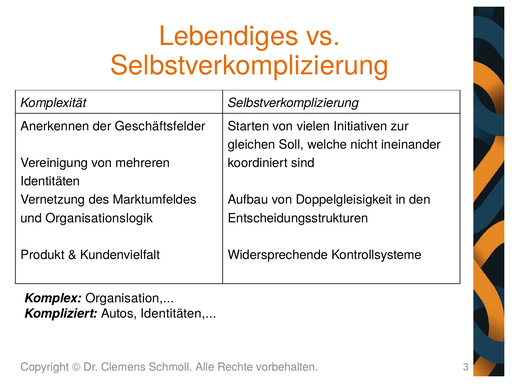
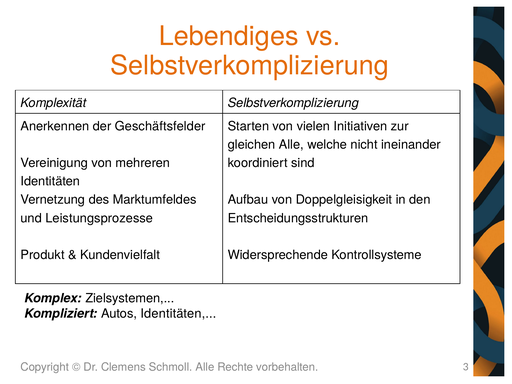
gleichen Soll: Soll -> Alle (291, 145)
Organisationslogik: Organisationslogik -> Leistungsprozesse (99, 218)
Organisation: Organisation -> Zielsystemen (130, 298)
